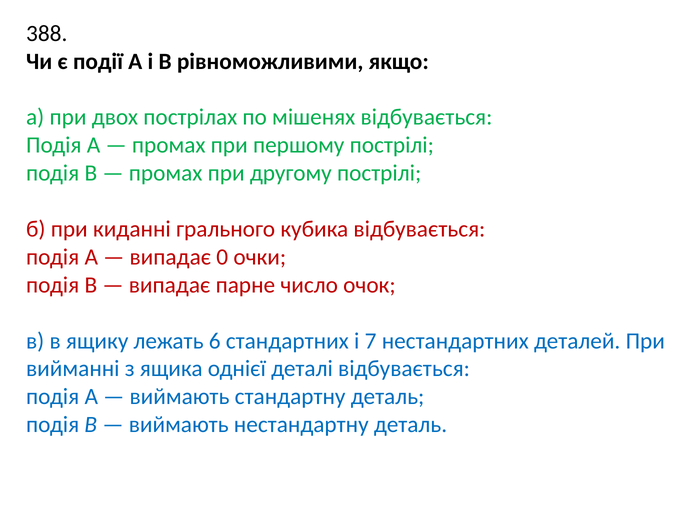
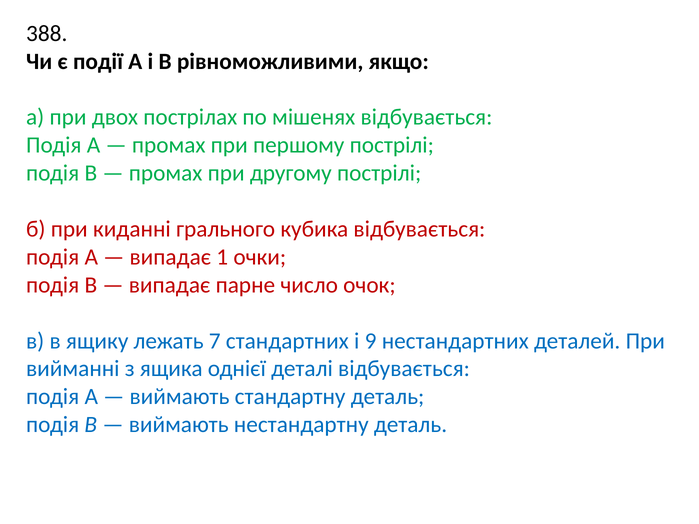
0: 0 -> 1 (222, 257)
6: 6 -> 7 (215, 341)
7: 7 -> 9 (371, 341)
